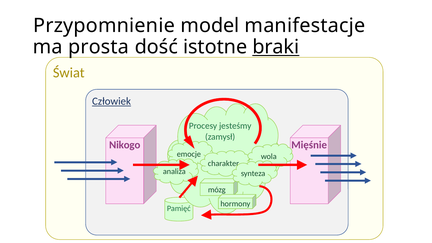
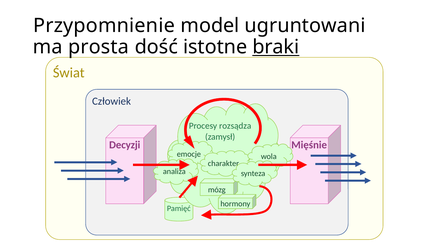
manifestacje: manifestacje -> ugruntowani (305, 26)
Człowiek underline: present -> none (112, 101)
jesteśmy: jesteśmy -> rozsądza (235, 126)
Nikogo: Nikogo -> Decyzji (125, 145)
